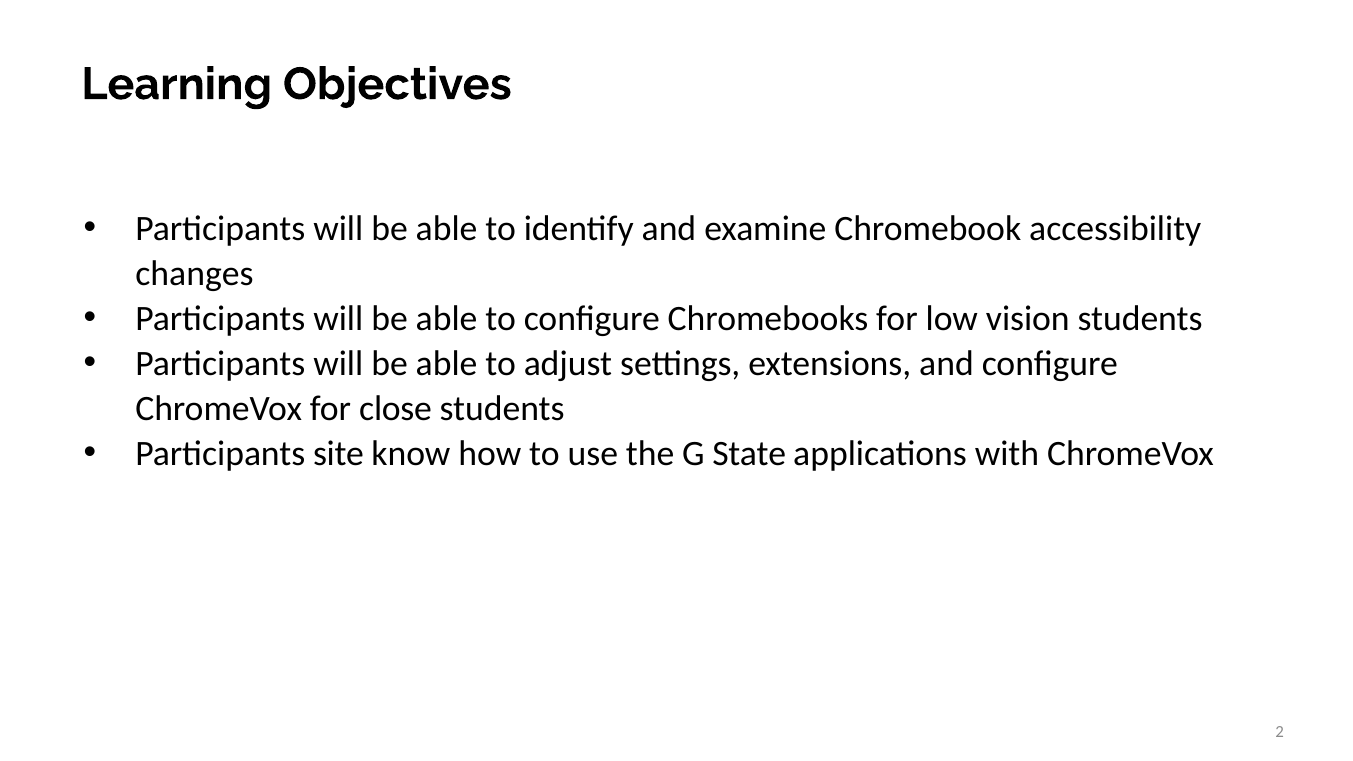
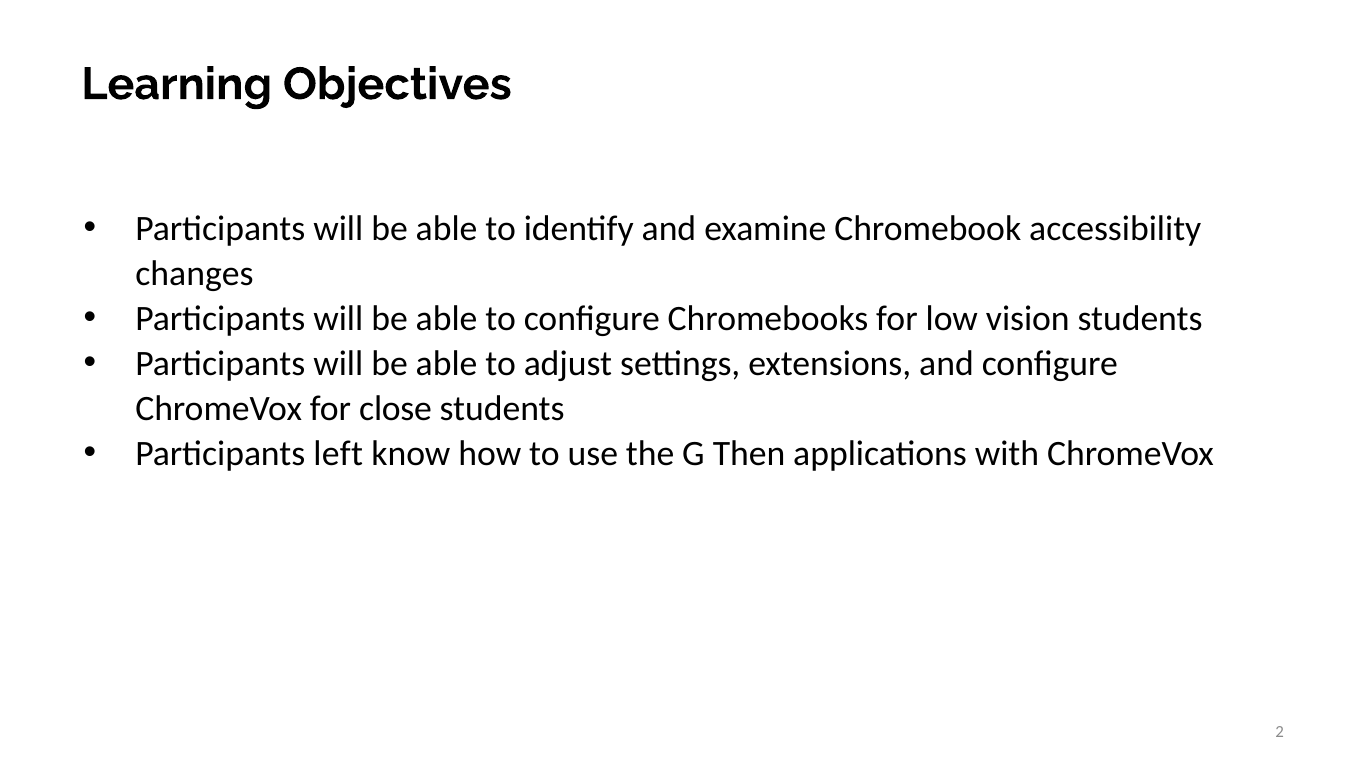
site: site -> left (338, 454)
State: State -> Then (749, 454)
